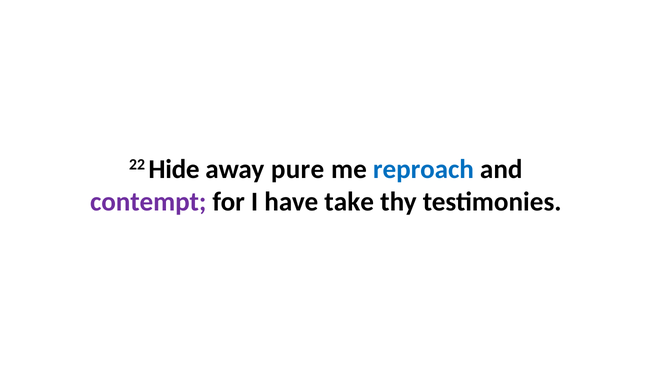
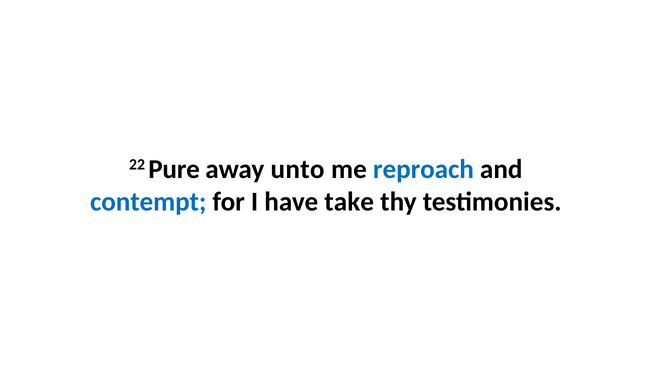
Hide: Hide -> Pure (174, 169)
pure: pure -> unto (298, 169)
contempt colour: purple -> blue (148, 202)
